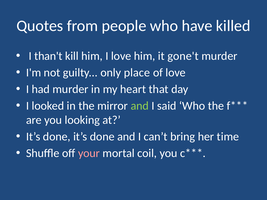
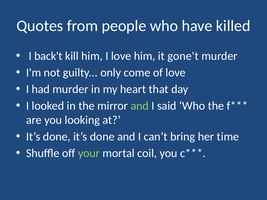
than't: than't -> back't (48, 56)
place: place -> come (137, 73)
your colour: pink -> light green (89, 153)
